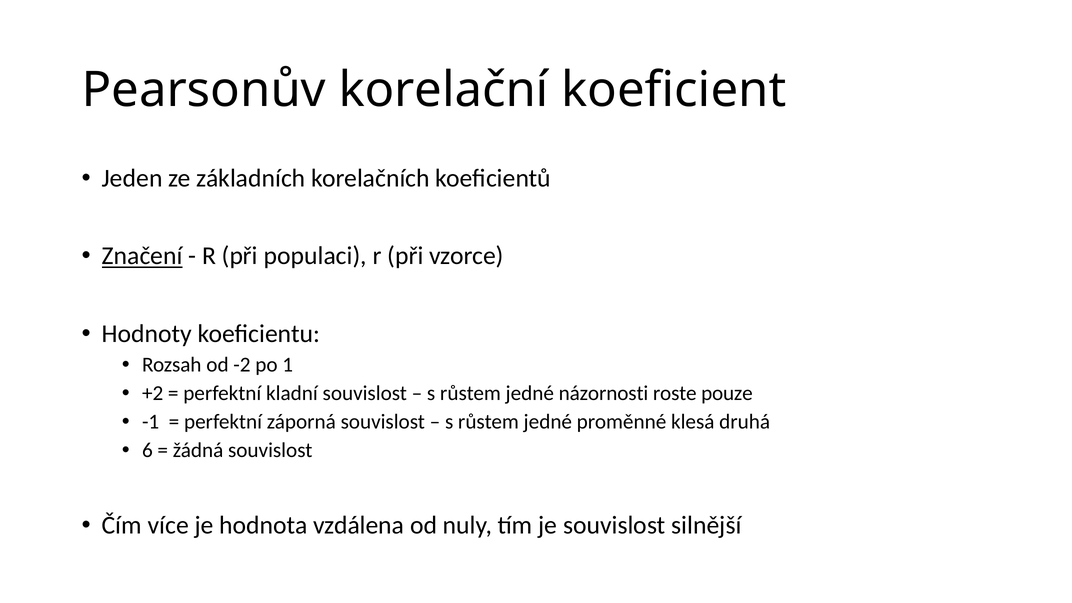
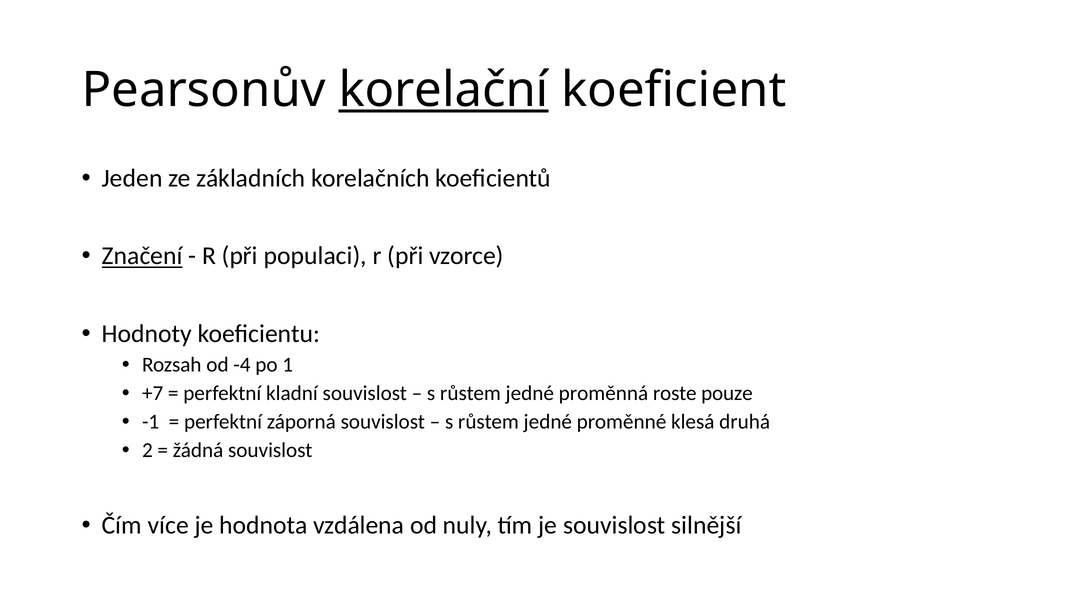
korelační underline: none -> present (444, 90)
-2: -2 -> -4 (242, 365)
+2: +2 -> +7 (153, 393)
názornosti: názornosti -> proměnná (603, 393)
6: 6 -> 2 (147, 450)
